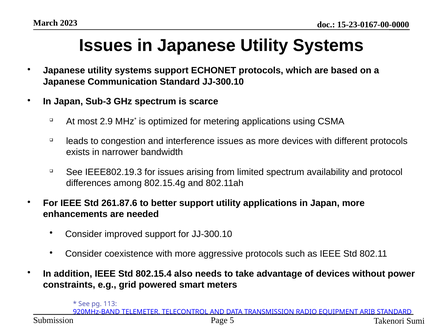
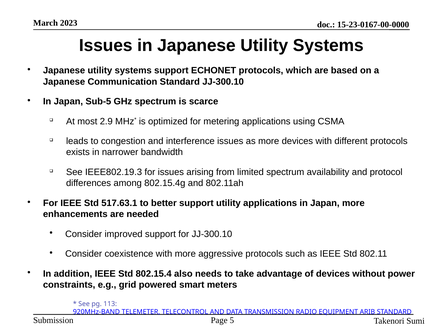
Sub-3: Sub-3 -> Sub-5 (98, 101)
261.87.6: 261.87.6 -> 517.63.1 (119, 203)
